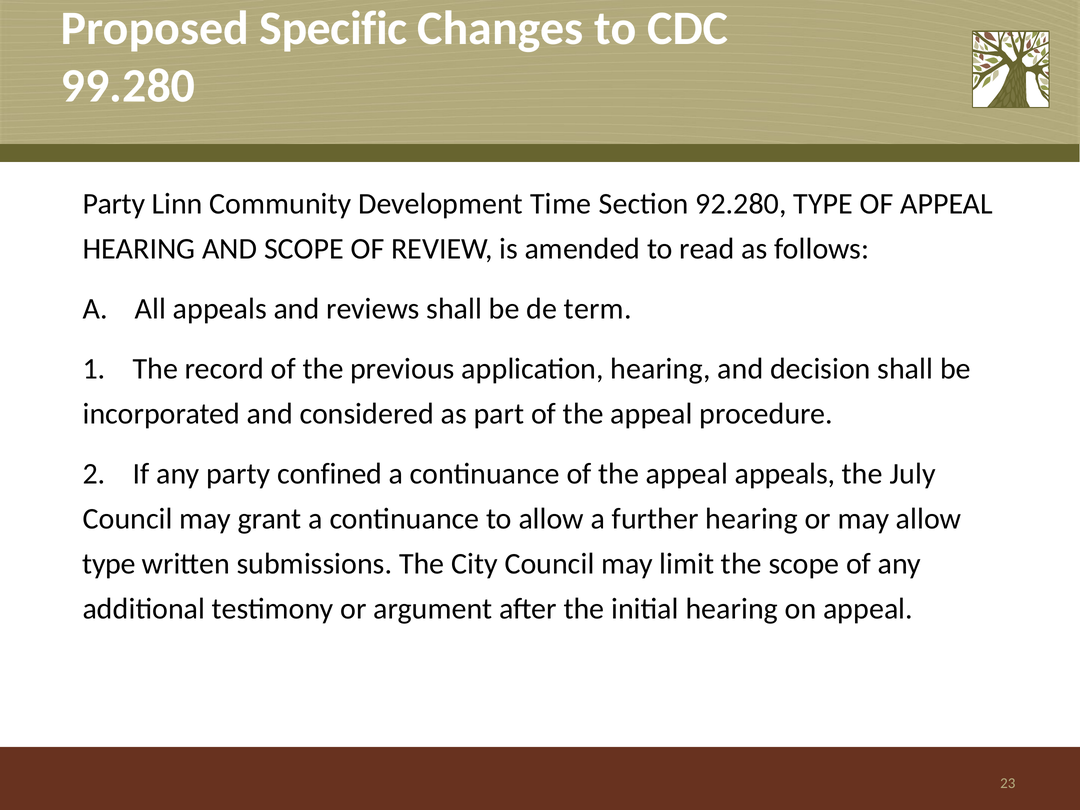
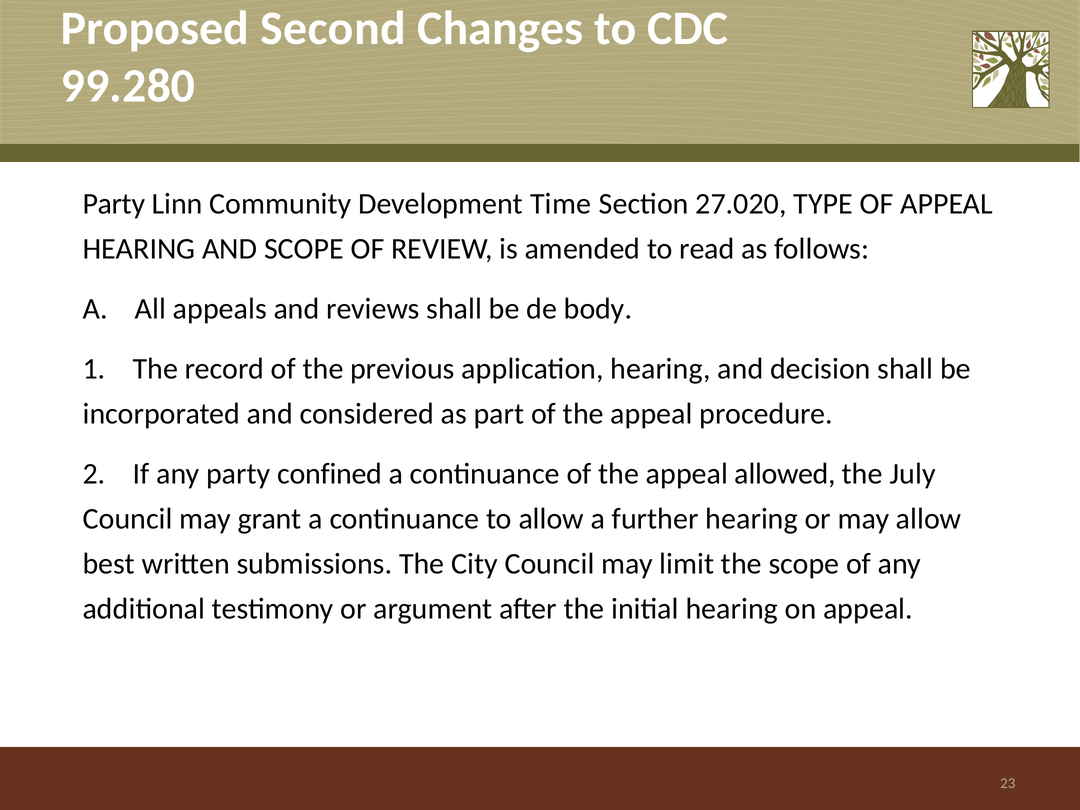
Specific: Specific -> Second (333, 29)
92.280: 92.280 -> 27.020 (741, 204)
term: term -> body (598, 309)
appeal appeals: appeals -> allowed (785, 474)
type: type -> best (109, 564)
